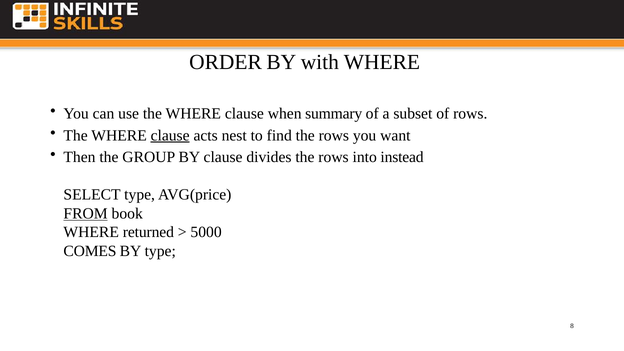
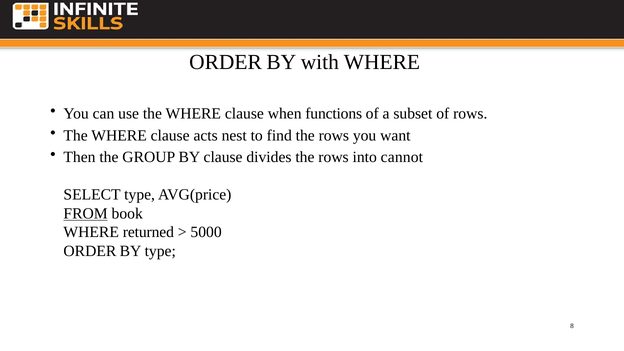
summary: summary -> functions (334, 114)
clause underline: present -> none (170, 135)
instead: instead -> cannot (402, 157)
COMES: COMES -> ORDER (90, 251)
